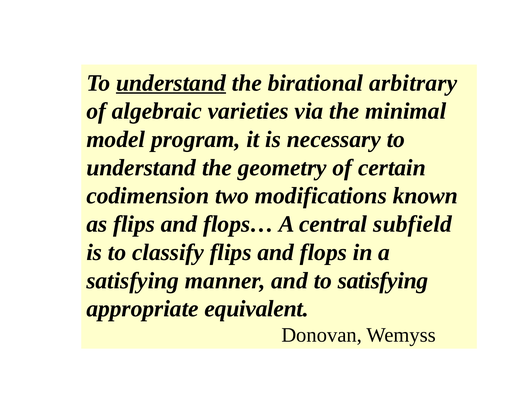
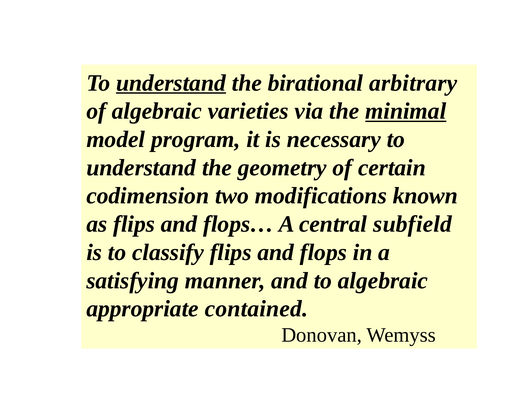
minimal underline: none -> present (406, 111)
to satisfying: satisfying -> algebraic (383, 280)
equivalent: equivalent -> contained (256, 309)
